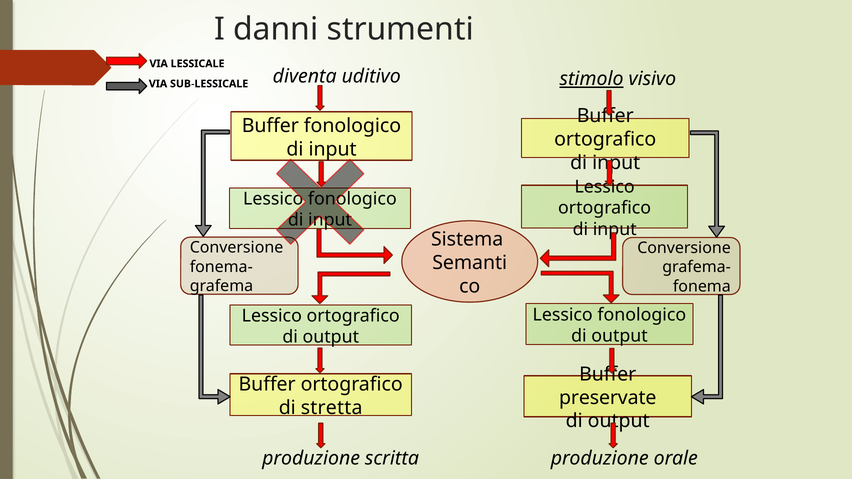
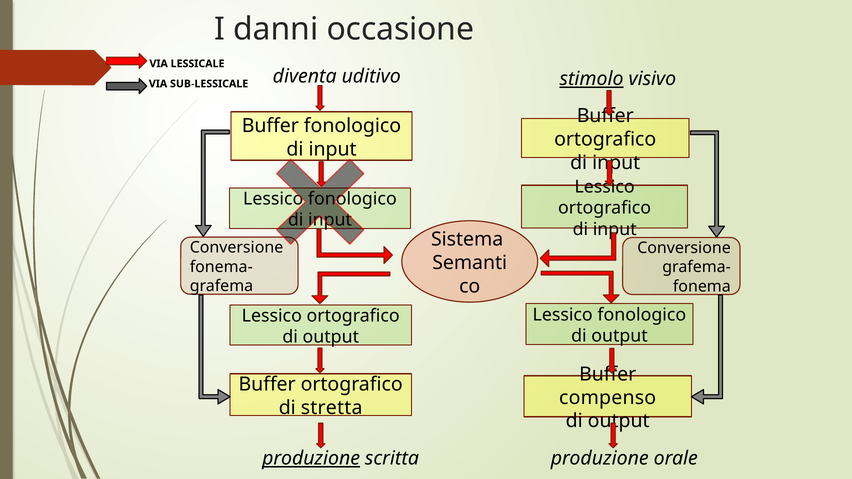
strumenti: strumenti -> occasione (400, 29)
preservate: preservate -> compenso (608, 398)
produzione underline: none -> present (311, 459)
